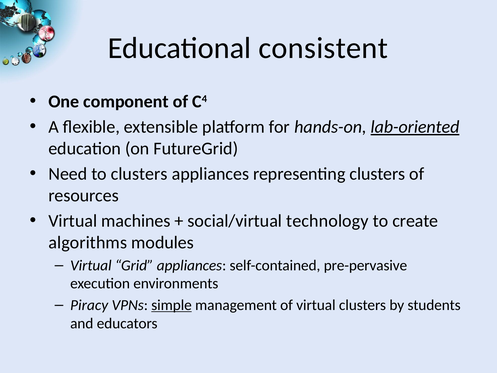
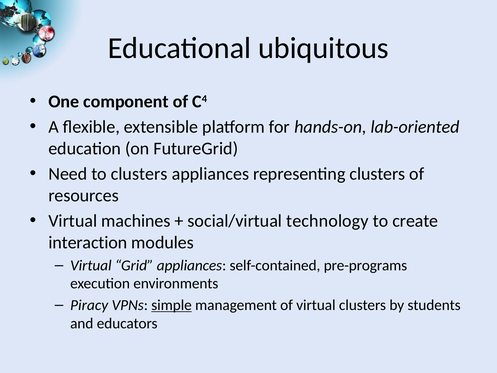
consistent: consistent -> ubiquitous (323, 48)
lab-oriented underline: present -> none (415, 127)
algorithms: algorithms -> interaction (88, 242)
pre-pervasive: pre-pervasive -> pre-programs (365, 265)
